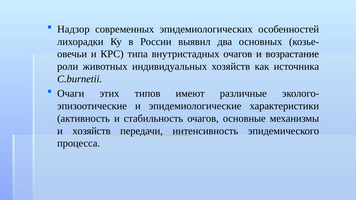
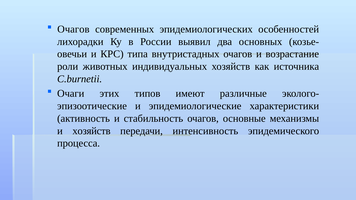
Надзор: Надзор -> Очагов (73, 29)
